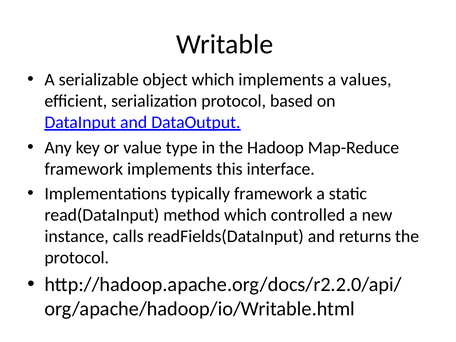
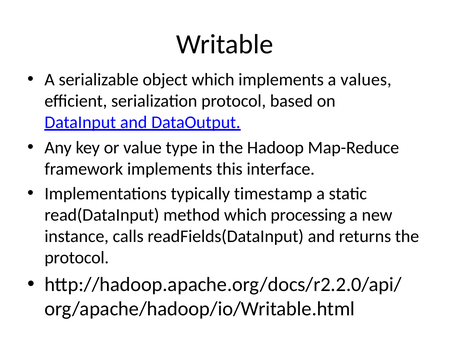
typically framework: framework -> timestamp (273, 194)
controlled: controlled -> processing (308, 215)
